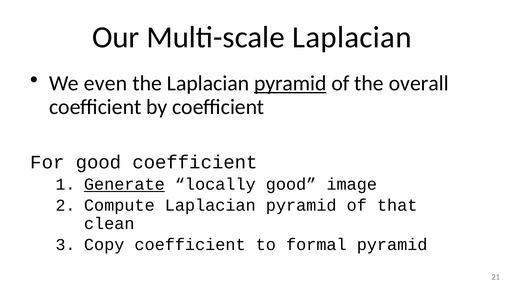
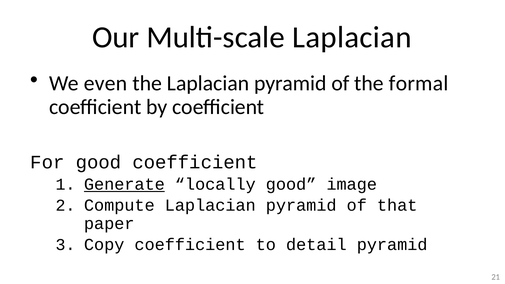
pyramid underline: present -> none (290, 83)
overall: overall -> formal (419, 83)
clean: clean -> paper (109, 224)
formal: formal -> detail (316, 245)
